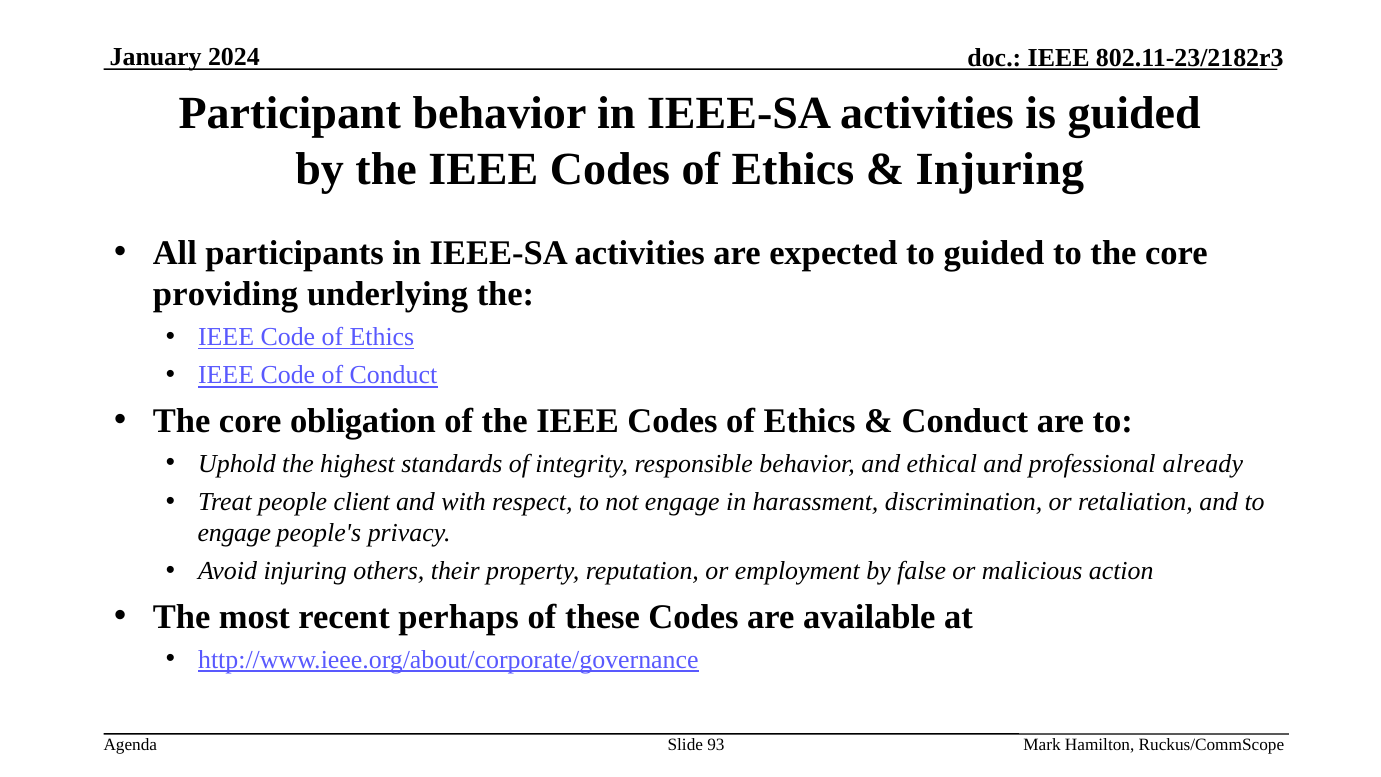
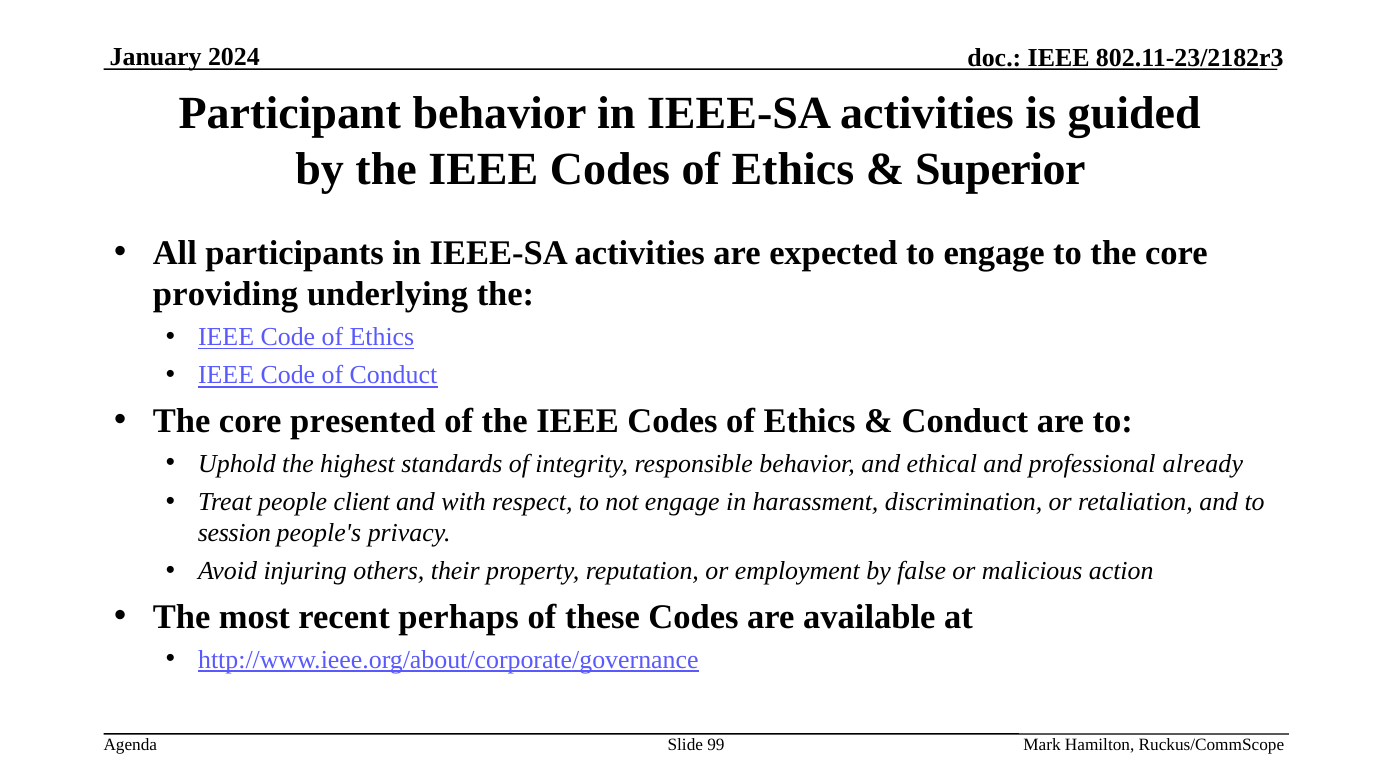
Injuring: Injuring -> Superior (1000, 169)
to guided: guided -> engage (994, 253)
obligation: obligation -> presented (363, 421)
engage: engage -> session (234, 533)
93: 93 -> 99 (716, 745)
